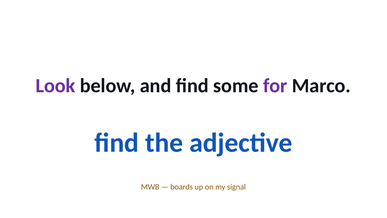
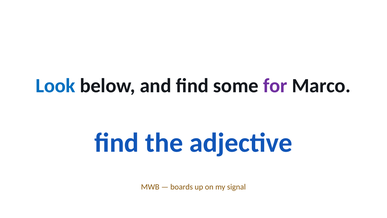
Look colour: purple -> blue (56, 86)
